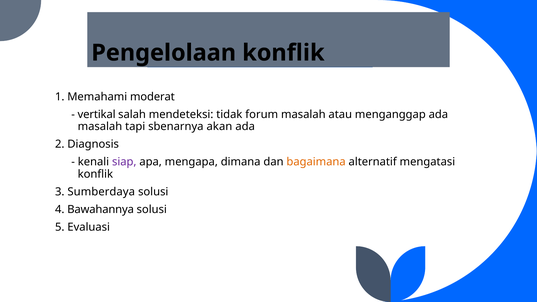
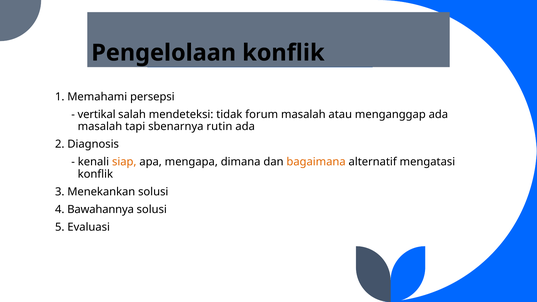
moderat: moderat -> persepsi (152, 97)
akan: akan -> rutin (219, 127)
siap colour: purple -> orange (124, 162)
Sumberdaya: Sumberdaya -> Menekankan (101, 192)
